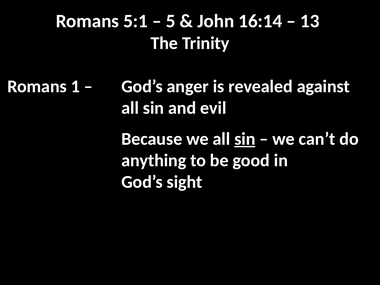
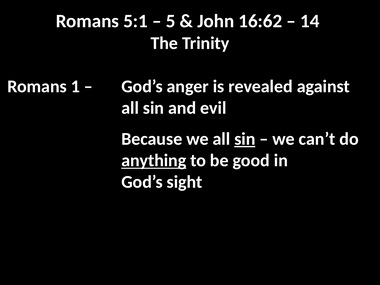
16:14: 16:14 -> 16:62 (260, 21)
13: 13 -> 14 (310, 21)
anything underline: none -> present (154, 160)
